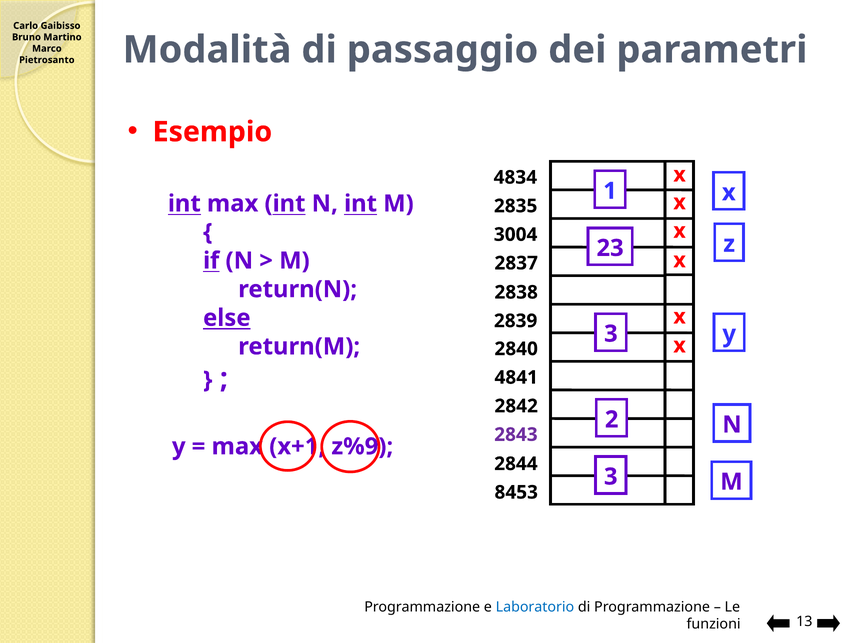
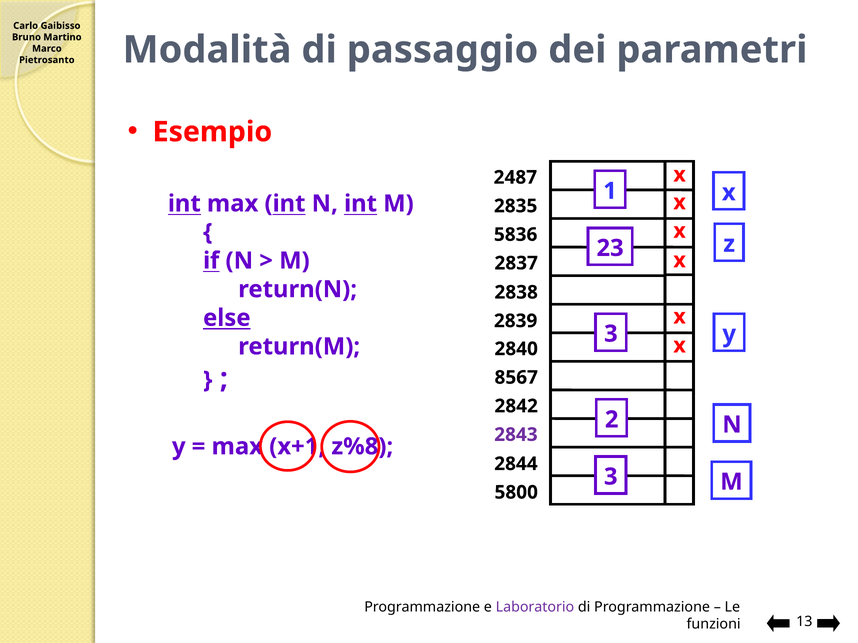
4834: 4834 -> 2487 (515, 178)
3004: 3004 -> 5836 (516, 235)
4841: 4841 -> 8567 (516, 378)
z%9: z%9 -> z%8 (362, 447)
8453: 8453 -> 5800 (516, 493)
Laboratorio colour: blue -> purple (535, 607)
